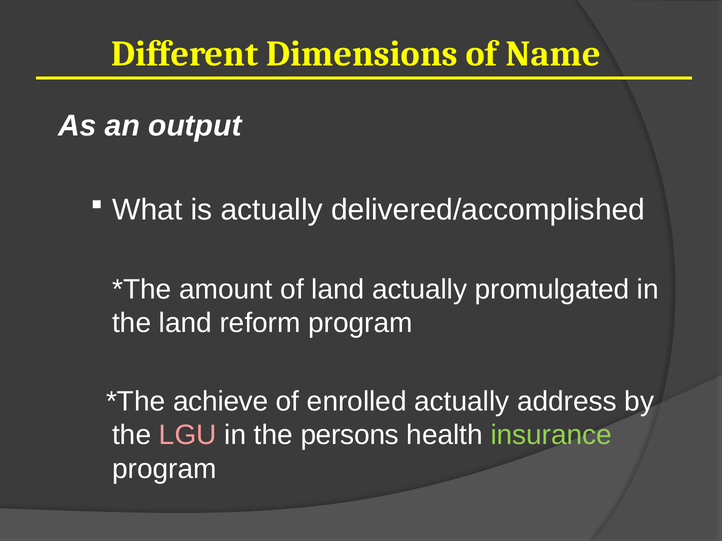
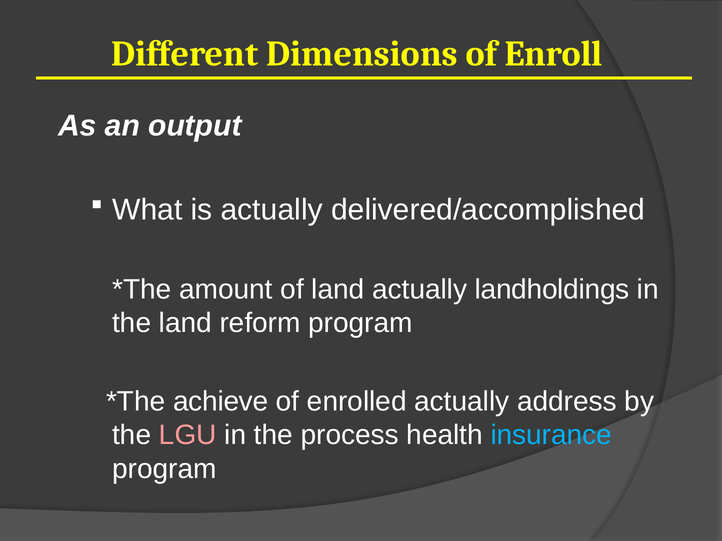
Name: Name -> Enroll (554, 54)
promulgated: promulgated -> landholdings (552, 290)
persons: persons -> process (350, 436)
insurance colour: light green -> light blue (551, 436)
